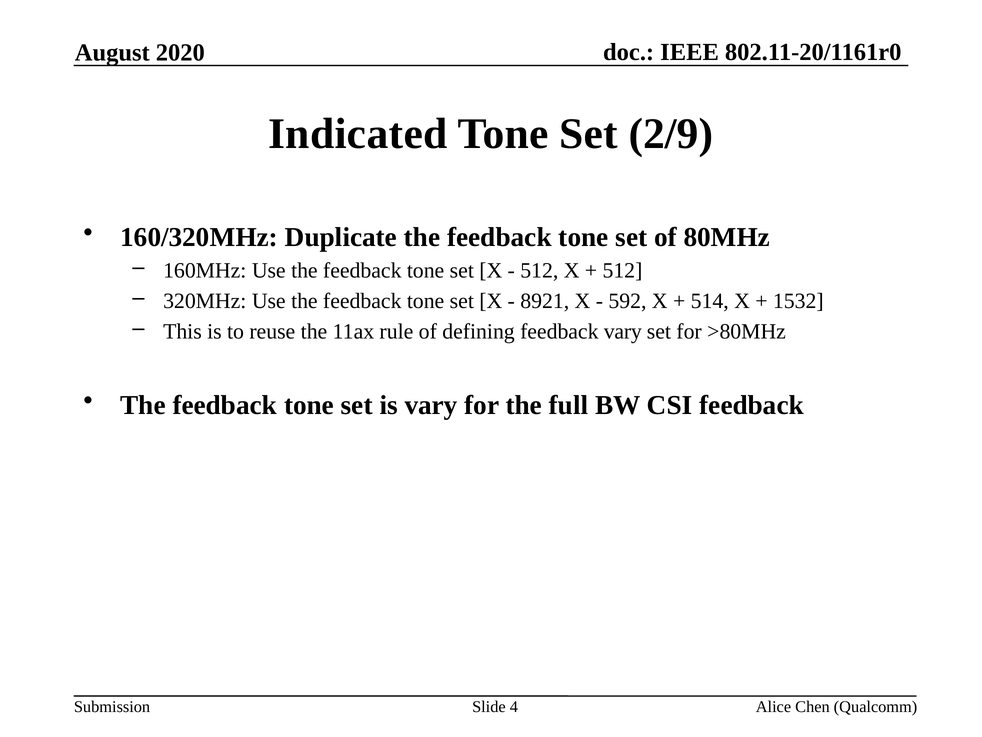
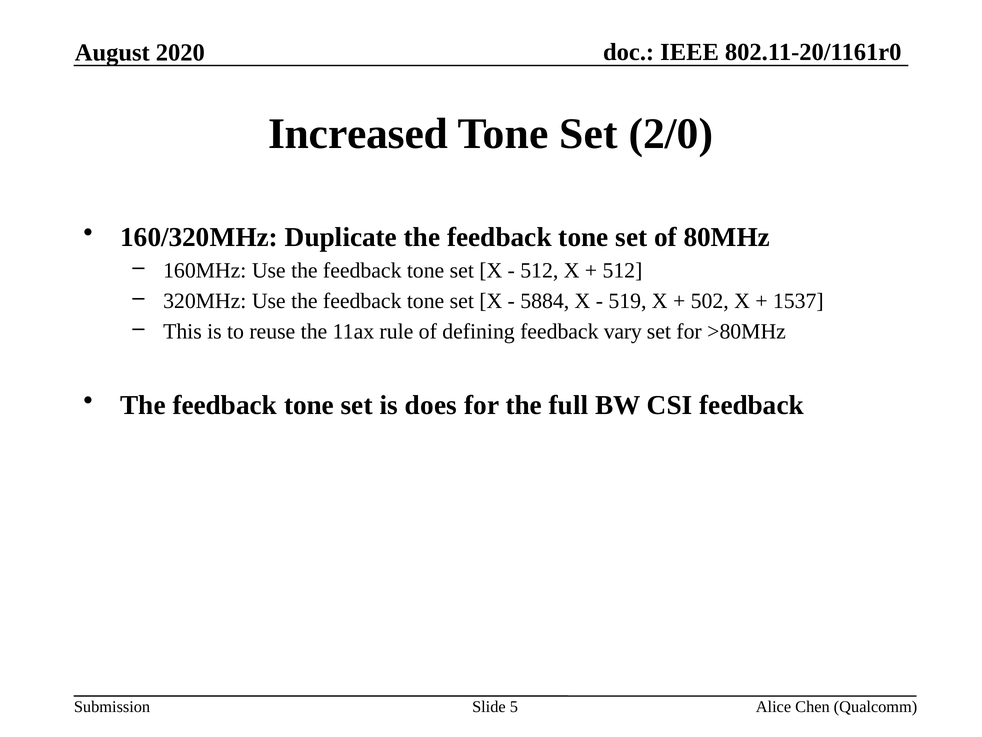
Indicated: Indicated -> Increased (358, 134)
2/9: 2/9 -> 2/0 (671, 134)
8921: 8921 -> 5884 (545, 301)
592: 592 -> 519 (627, 301)
514: 514 -> 502 (710, 301)
1532: 1532 -> 1537 (798, 301)
is vary: vary -> does (431, 405)
4: 4 -> 5 (514, 706)
